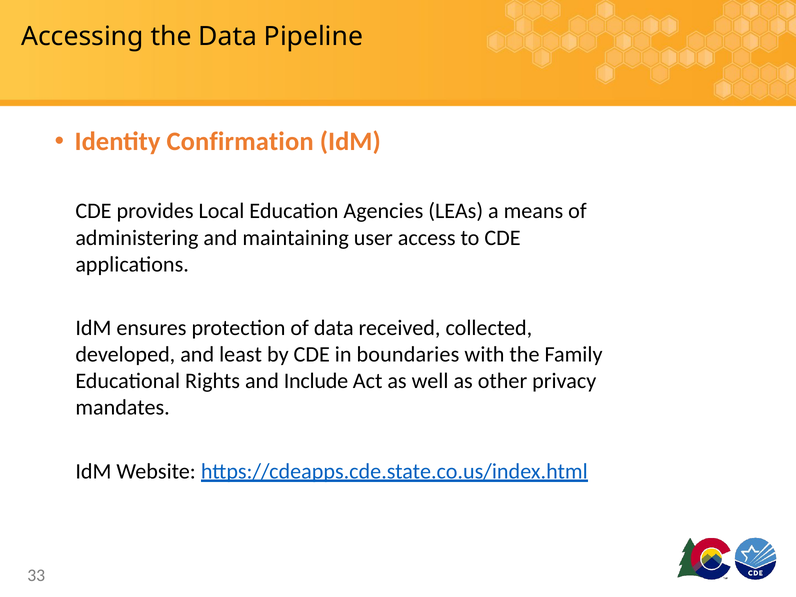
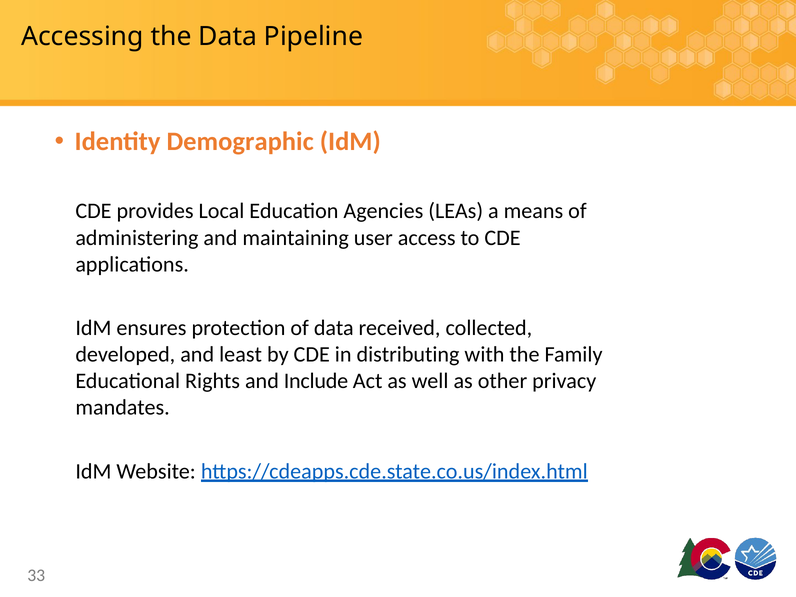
Confirmation: Confirmation -> Demographic (240, 142)
boundaries: boundaries -> distributing (408, 355)
